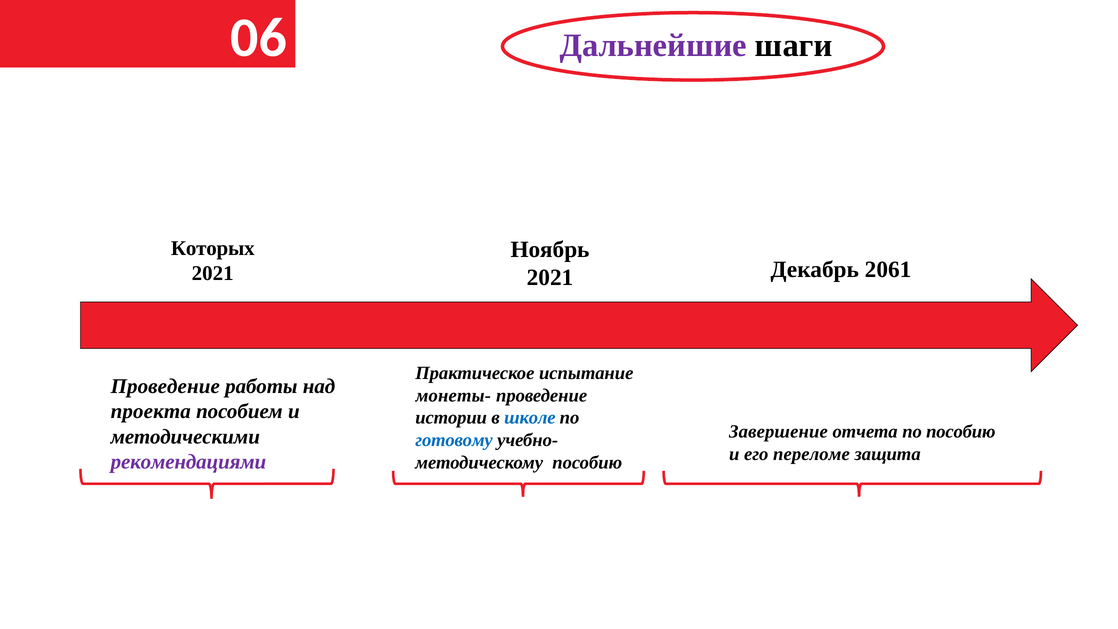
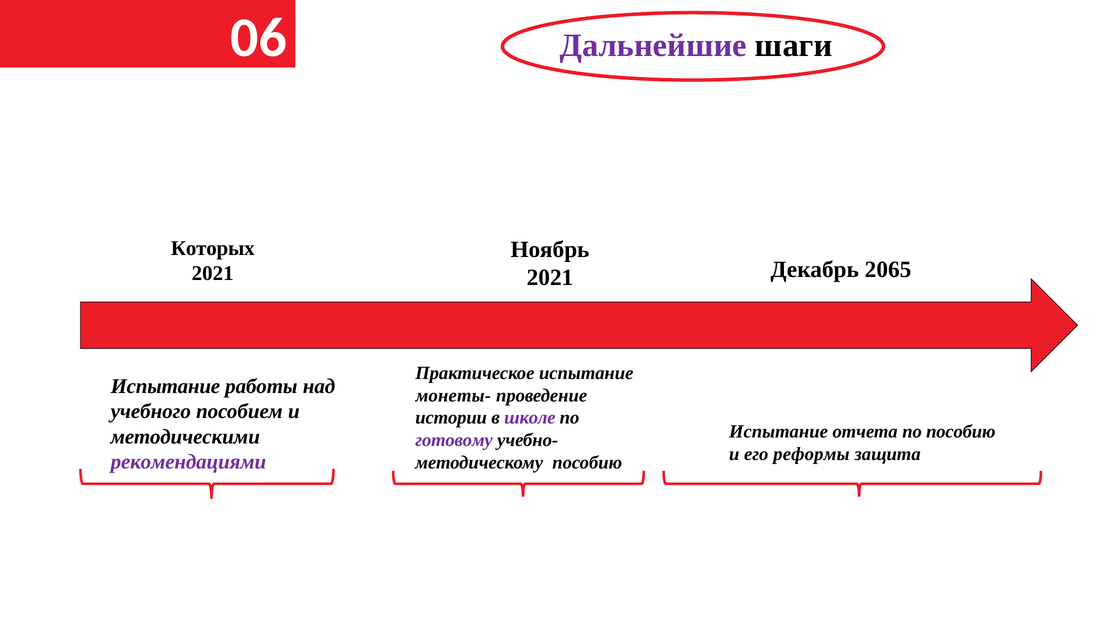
2061: 2061 -> 2065 (888, 269)
Проведение: Проведение -> Испытание (165, 386)
проекта: проекта -> учебного (151, 411)
школе colour: blue -> purple (530, 418)
Завершение: Завершение -> Испытание (779, 432)
готовому colour: blue -> purple (454, 440)
переломе: переломе -> реформы (811, 454)
